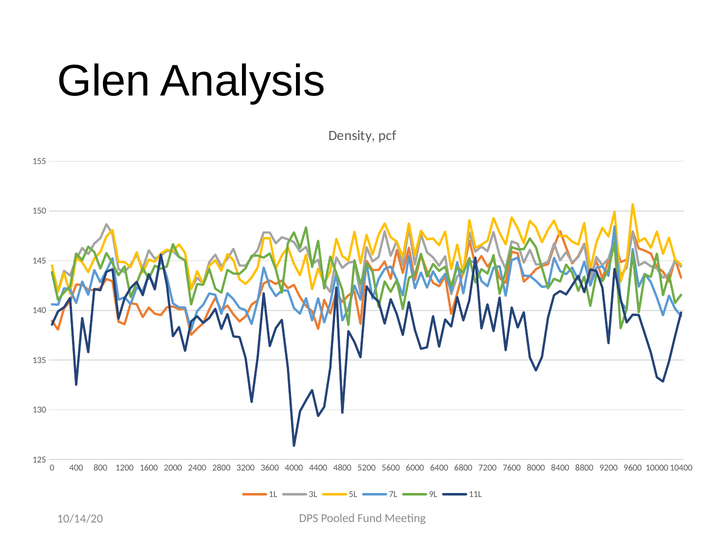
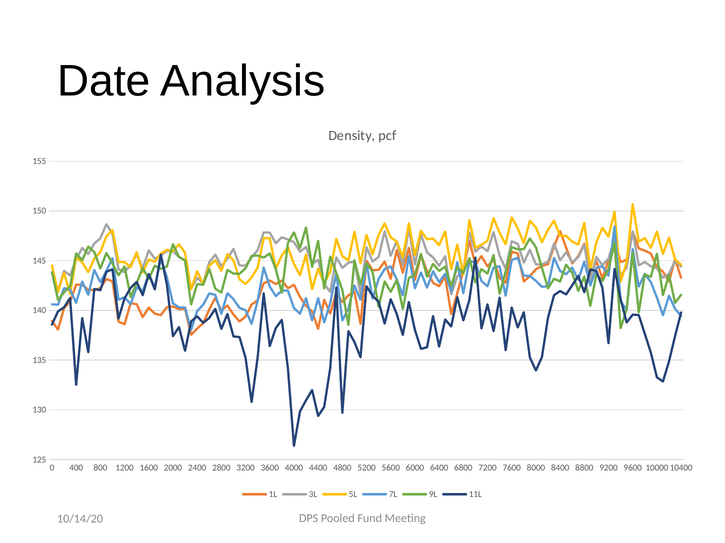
Glen: Glen -> Date (104, 81)
